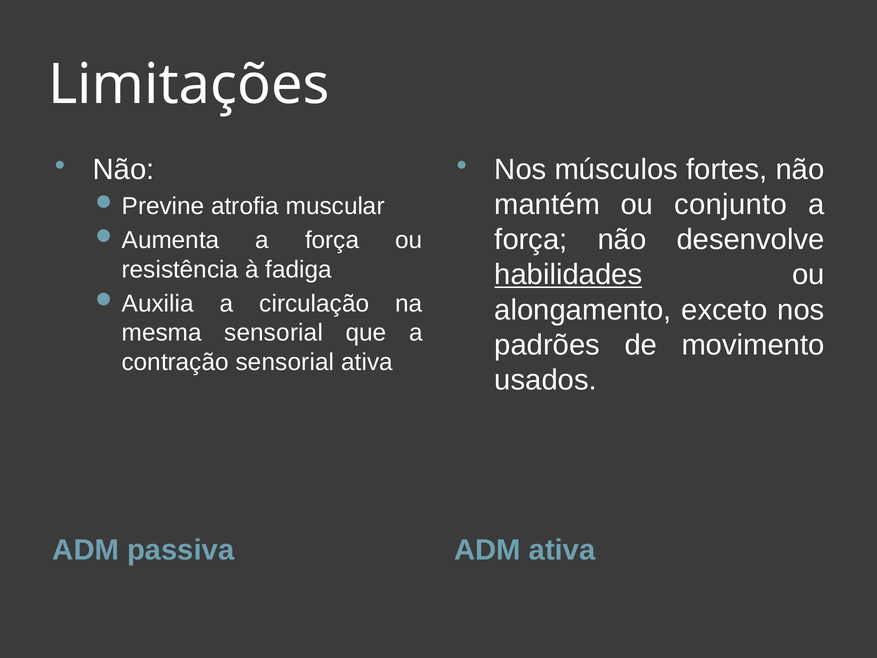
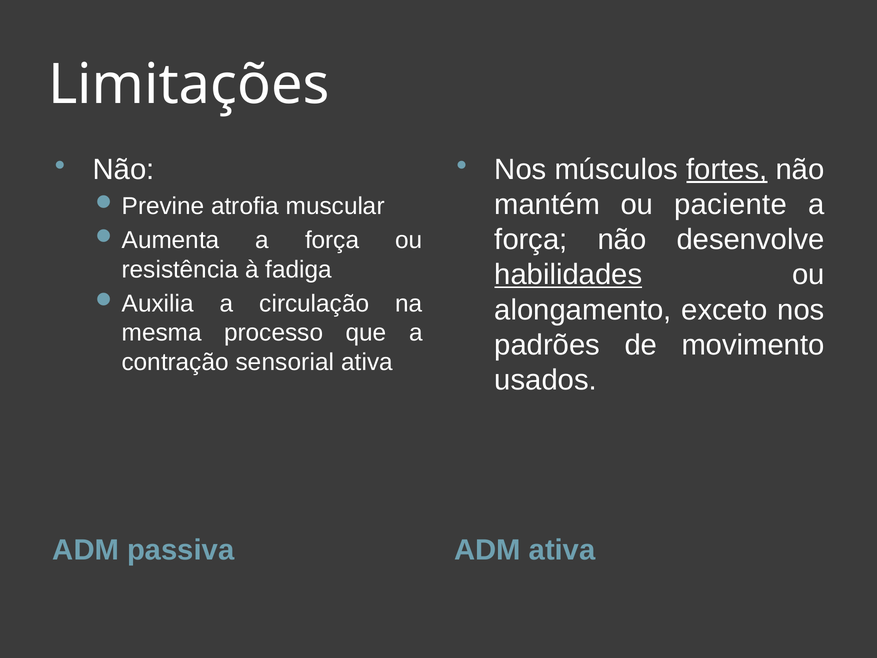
fortes underline: none -> present (727, 169)
conjunto: conjunto -> paciente (731, 204)
mesma sensorial: sensorial -> processo (274, 333)
